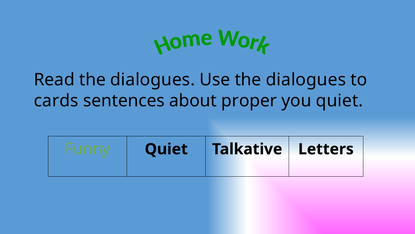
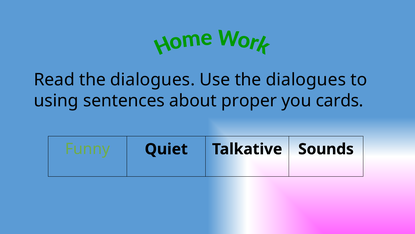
cards: cards -> using (56, 100)
you quiet: quiet -> cards (340, 100)
Letters: Letters -> Sounds (326, 149)
